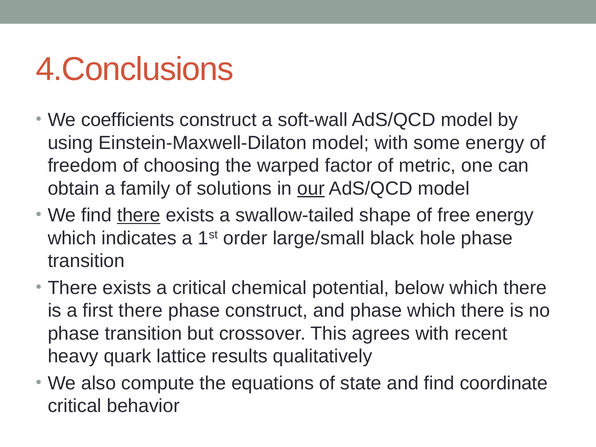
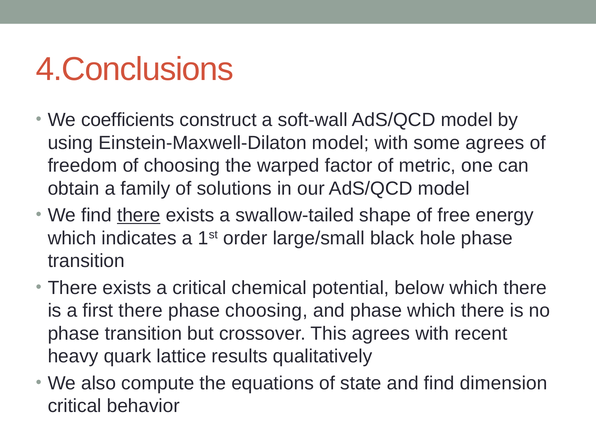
some energy: energy -> agrees (495, 143)
our underline: present -> none (311, 189)
phase construct: construct -> choosing (266, 311)
coordinate: coordinate -> dimension (504, 383)
